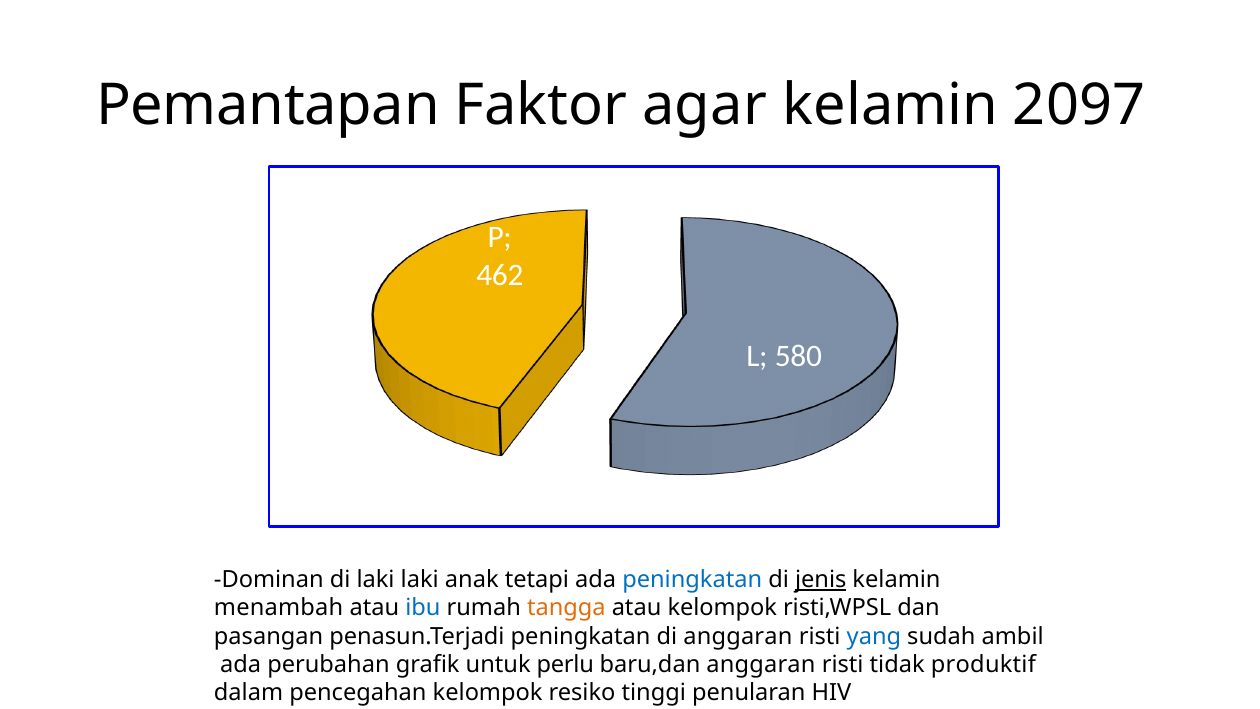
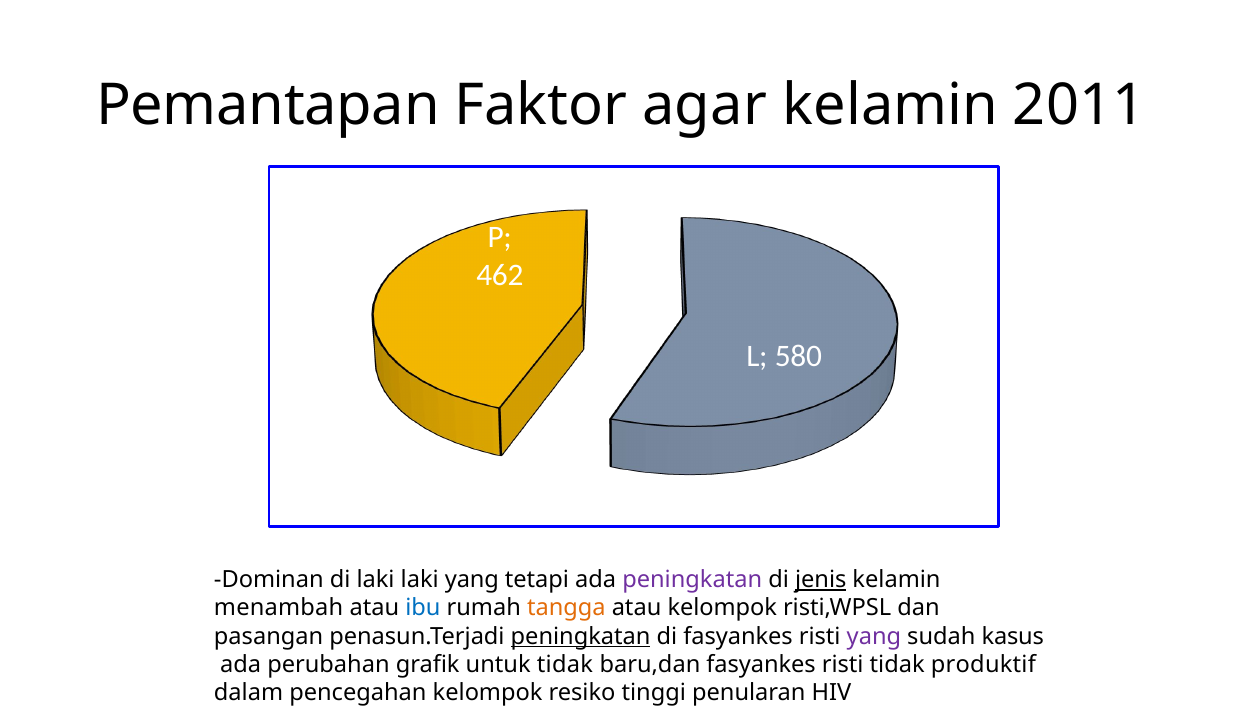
2097: 2097 -> 2011 (1079, 106)
laki anak: anak -> yang (472, 580)
peningkatan colour: blue -> purple (692, 580)
peningkatan underline: none -> present (581, 636)
di anggaran: anggaran -> fasyankes (738, 636)
yang colour: blue -> purple (874, 636)
ambil: ambil -> kasus (1013, 636)
untuk perlu: perlu -> tidak (565, 665)
baru,dan anggaran: anggaran -> fasyankes (761, 665)
